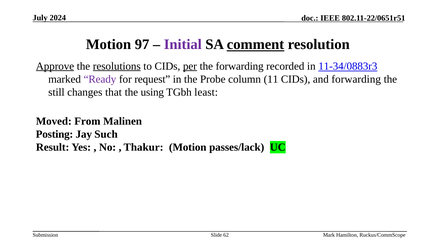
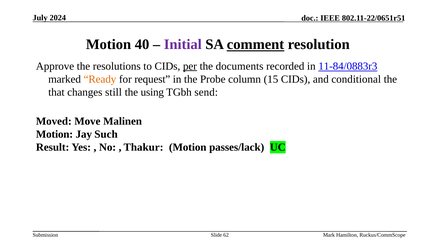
97: 97 -> 40 (142, 45)
Approve underline: present -> none (55, 66)
resolutions underline: present -> none (117, 66)
the forwarding: forwarding -> documents (240, 66)
11-34/0883r3: 11-34/0883r3 -> 11-84/0883r3 (348, 66)
Ready colour: purple -> orange (100, 79)
11: 11 -> 15 (271, 79)
and forwarding: forwarding -> conditional (356, 79)
still: still -> that (56, 92)
that: that -> still (114, 92)
least: least -> send (206, 92)
From: From -> Move (87, 121)
Posting: Posting -> Motion (54, 134)
